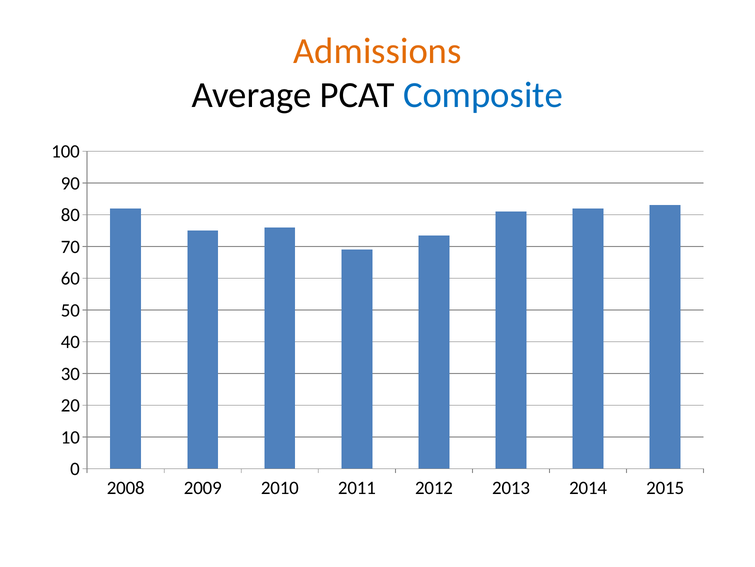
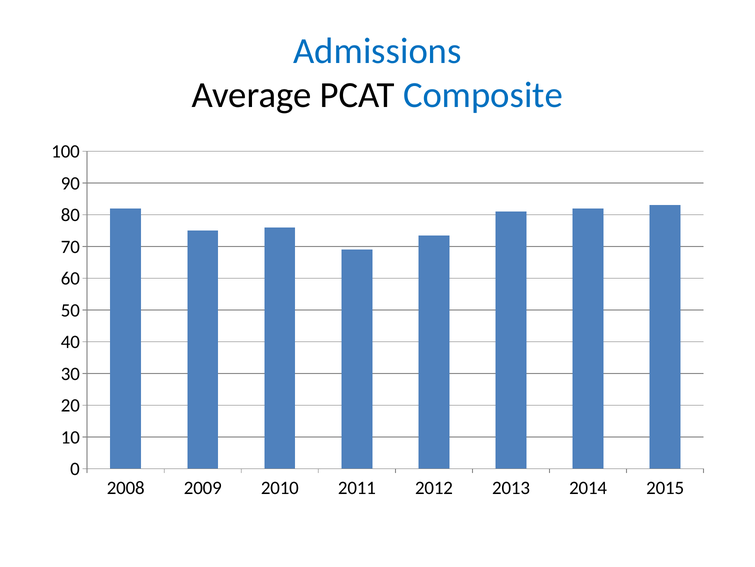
Admissions colour: orange -> blue (377, 51)
